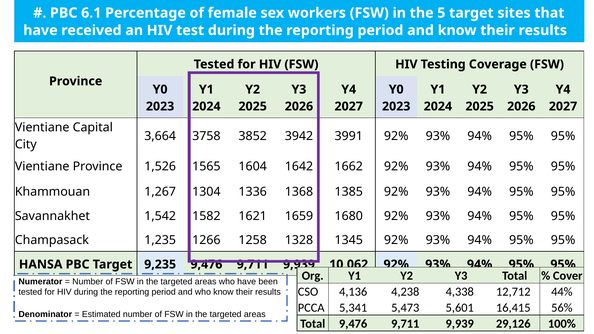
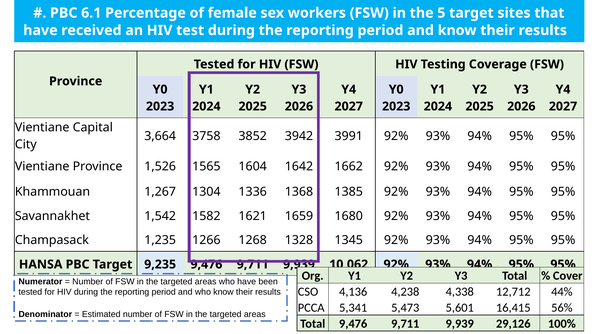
1258: 1258 -> 1268 (253, 240)
